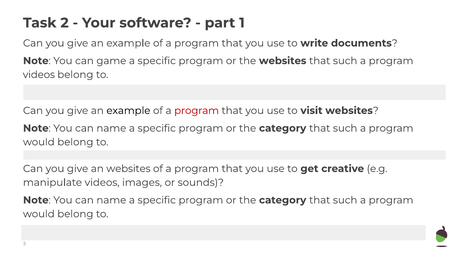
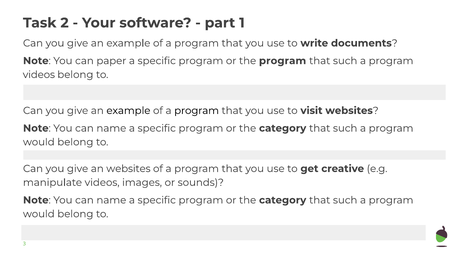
game: game -> paper (111, 61)
the websites: websites -> program (283, 61)
program colour: red -> black (197, 110)
